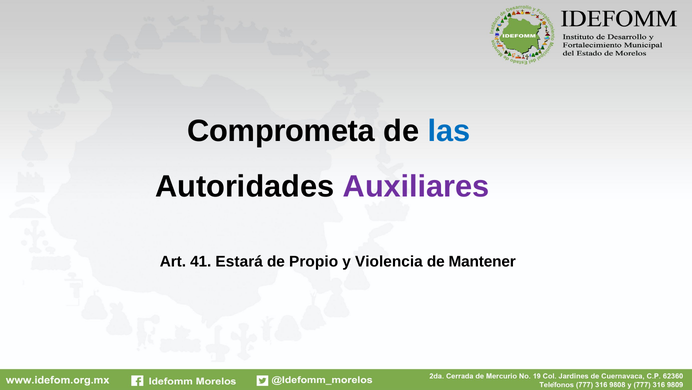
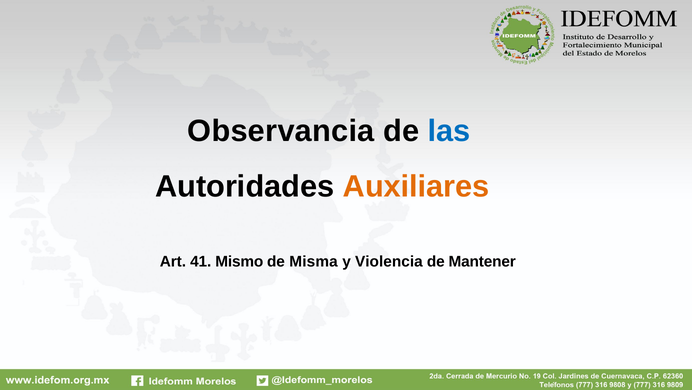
Comprometa: Comprometa -> Observancia (281, 131)
Auxiliares colour: purple -> orange (416, 186)
Estará: Estará -> Mismo (239, 261)
Propio: Propio -> Misma (314, 261)
